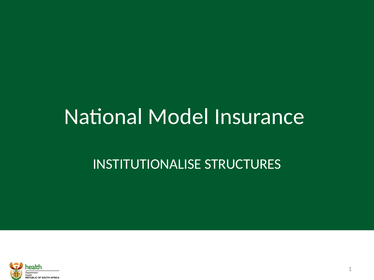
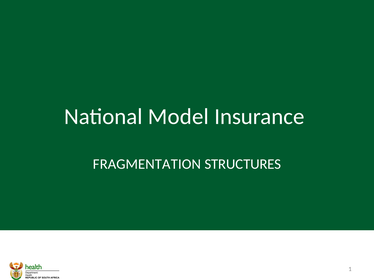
INSTITUTIONALISE: INSTITUTIONALISE -> FRAGMENTATION (147, 164)
